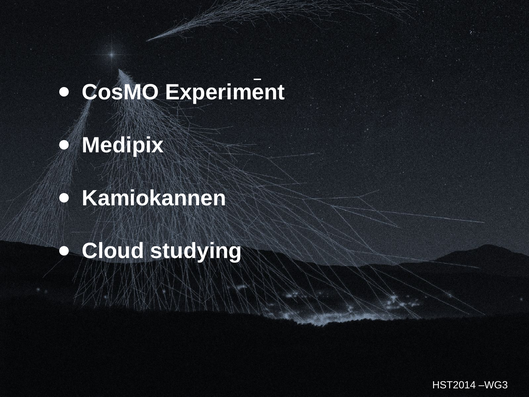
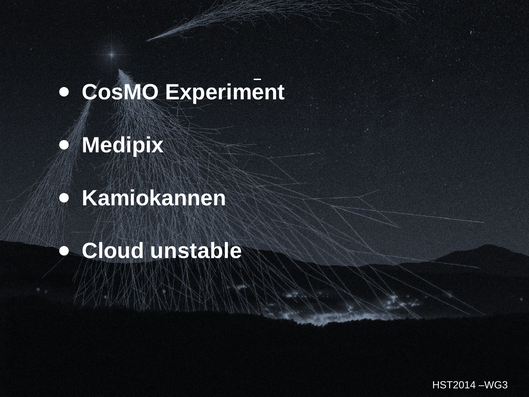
studying: studying -> unstable (196, 251)
